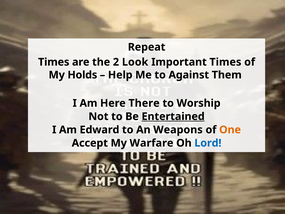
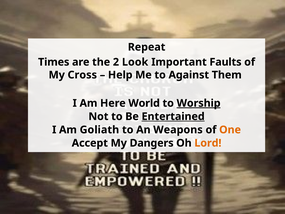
Important Times: Times -> Faults (225, 62)
Holds: Holds -> Cross (82, 75)
There: There -> World (144, 103)
Worship underline: none -> present (199, 103)
Edward: Edward -> Goliath (99, 130)
Warfare: Warfare -> Dangers (152, 143)
Lord colour: blue -> orange (208, 143)
